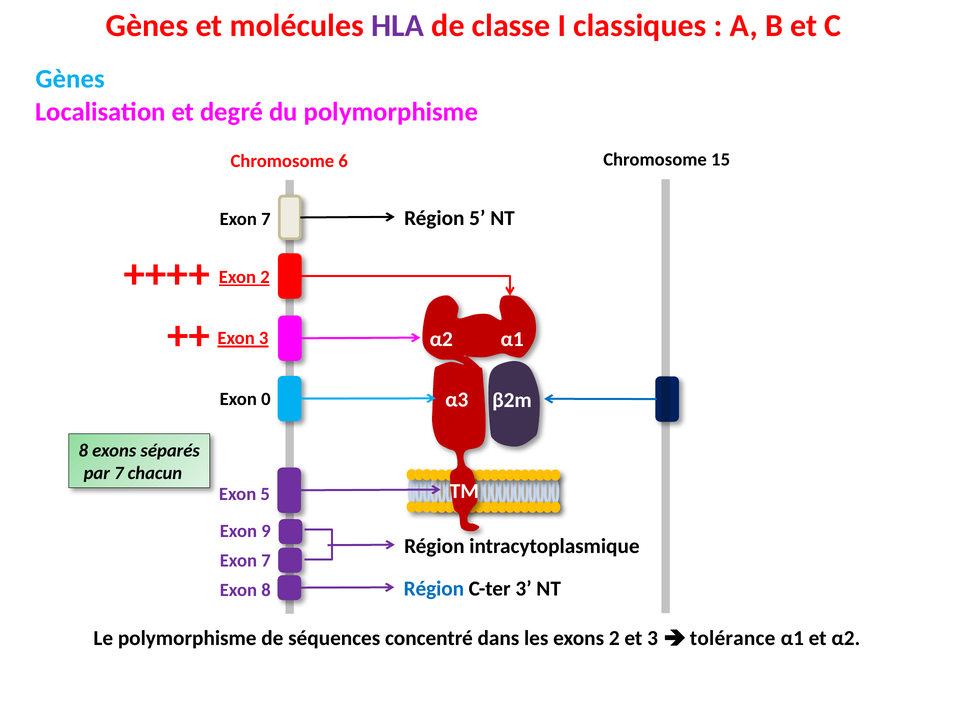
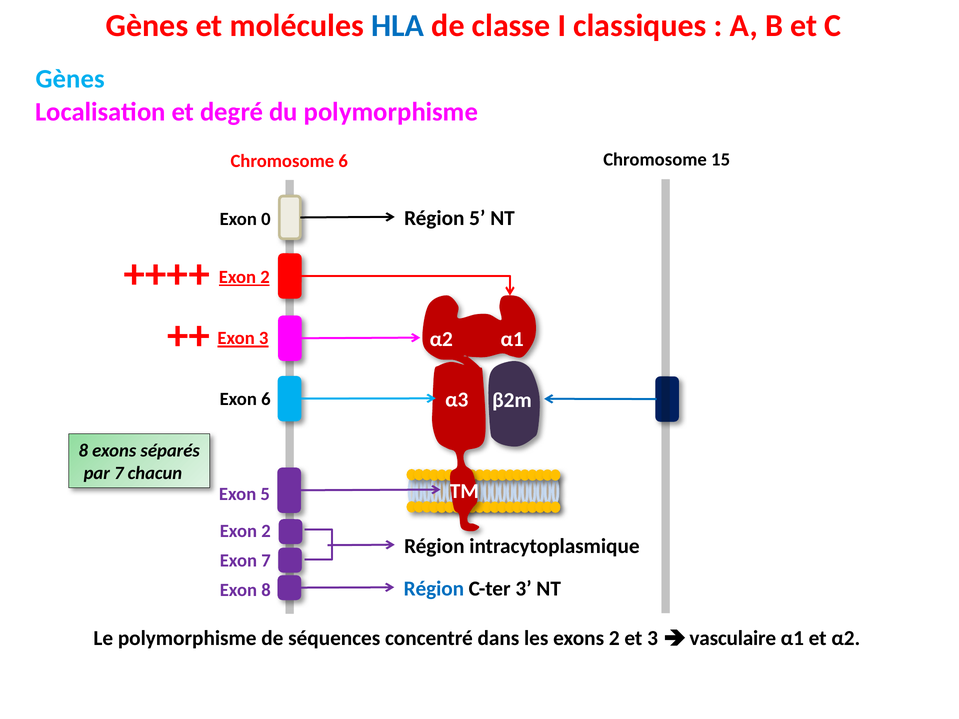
HLA colour: purple -> blue (398, 26)
7: 7 -> 0 (266, 219)
Exon 0: 0 -> 6 (266, 399)
9: 9 -> 2 (266, 531)
tolérance: tolérance -> vasculaire (733, 639)
